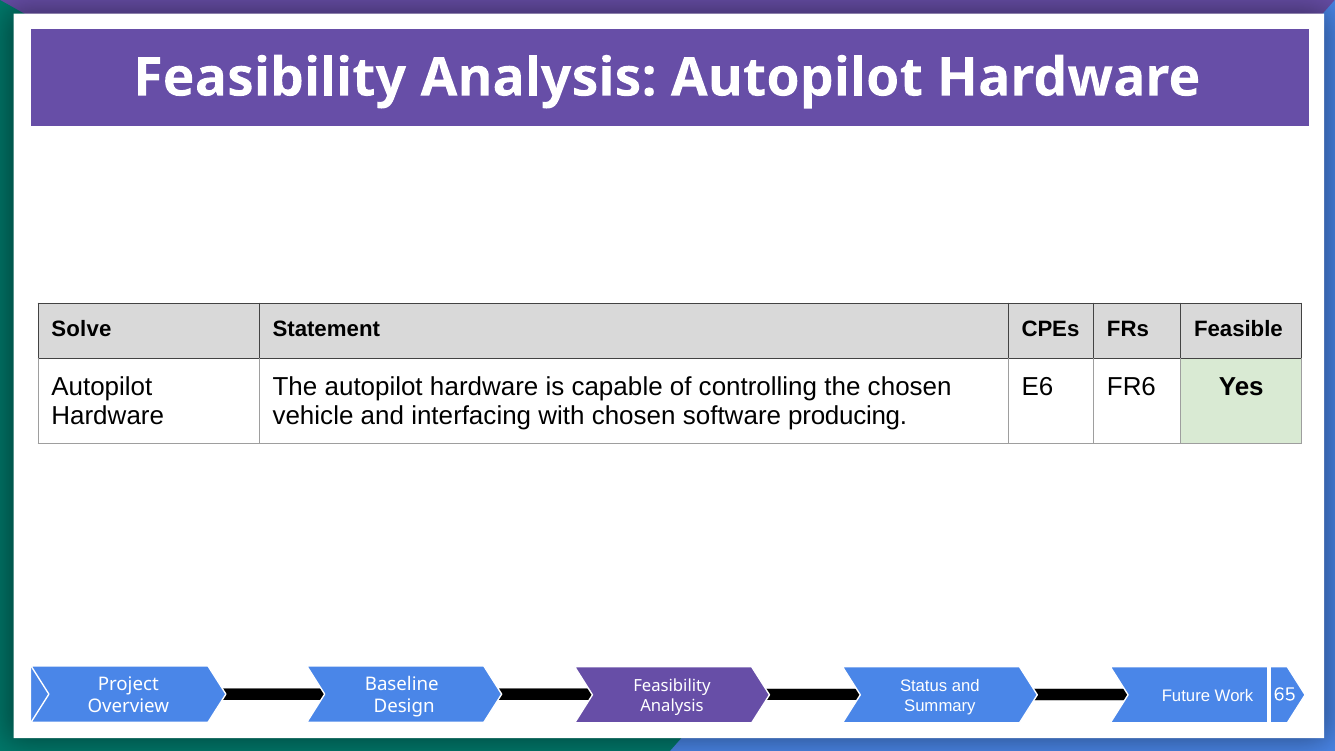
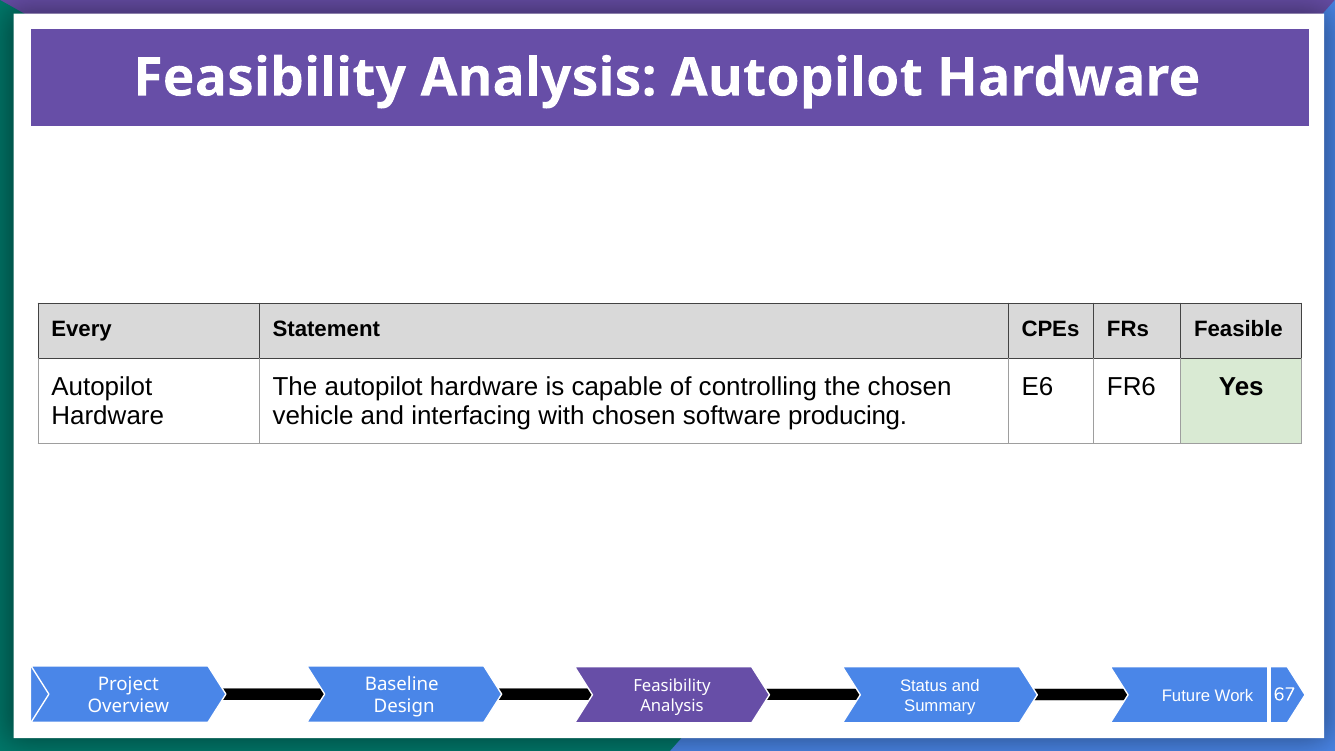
Solve: Solve -> Every (82, 329)
65: 65 -> 67 (1284, 694)
